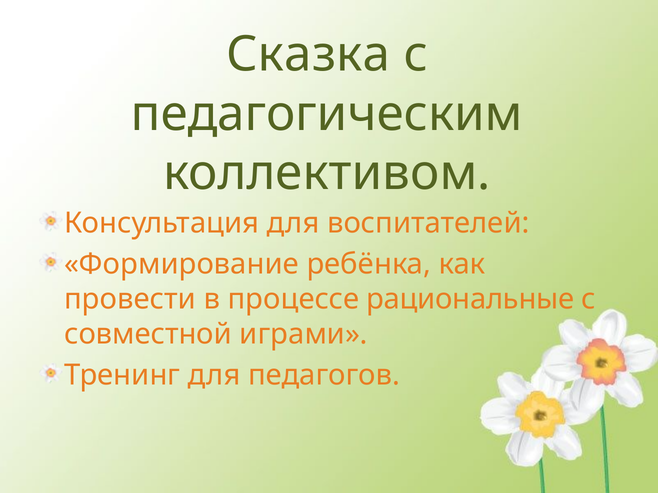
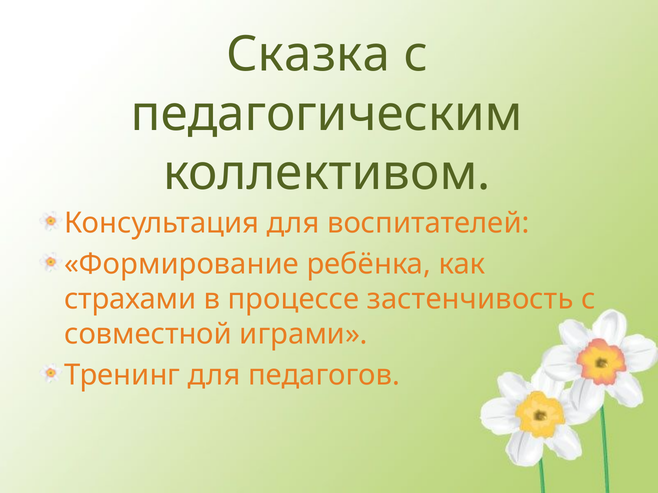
провести: провести -> страхами (130, 299)
рациональные: рациональные -> застенчивость (470, 299)
